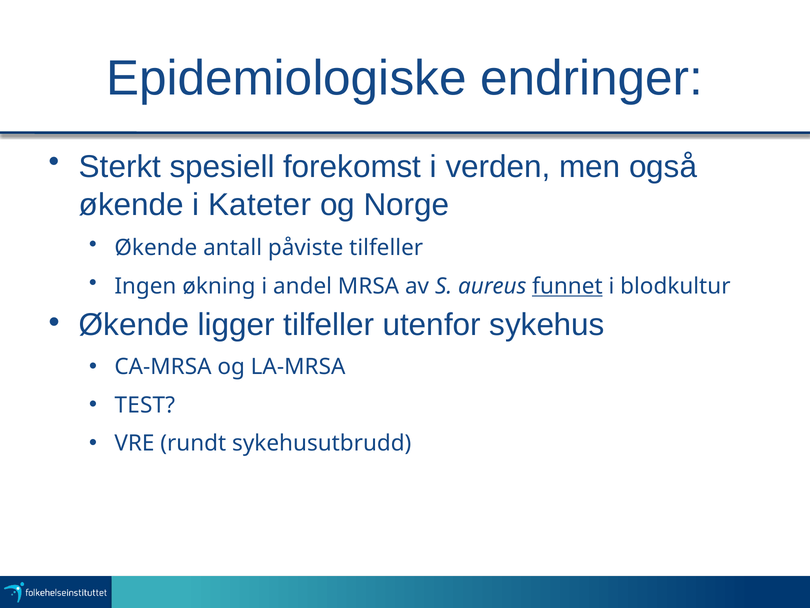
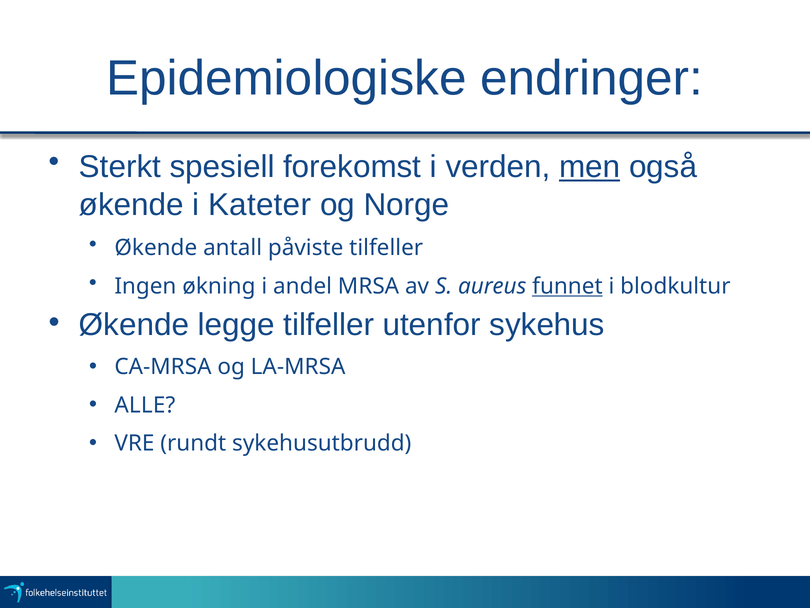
men underline: none -> present (590, 167)
ligger: ligger -> legge (236, 325)
TEST: TEST -> ALLE (145, 405)
